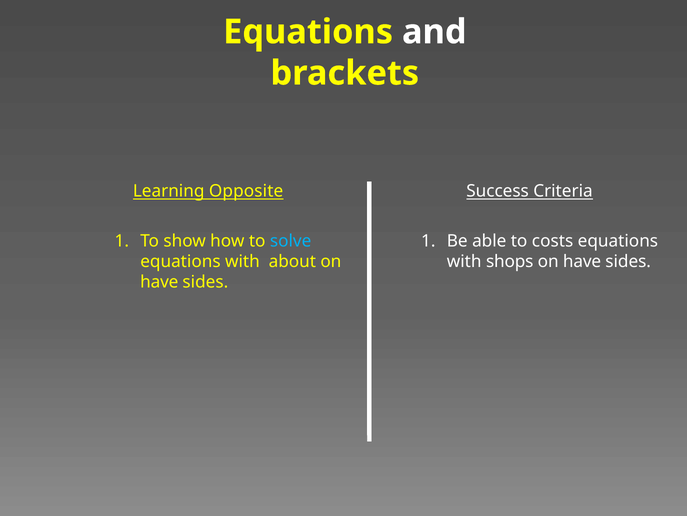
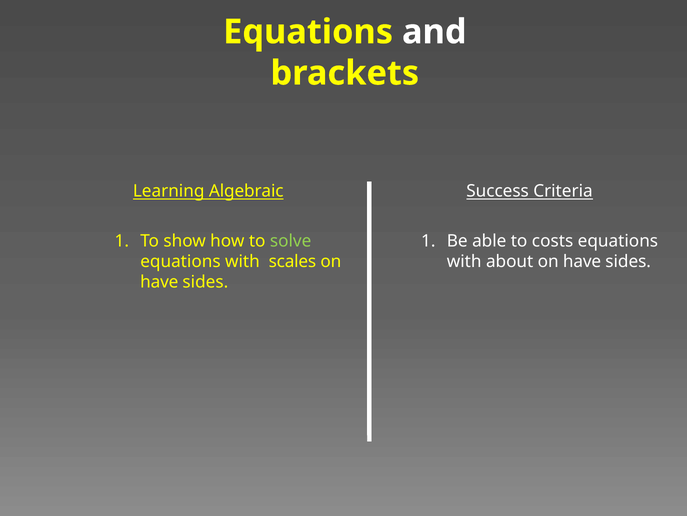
Opposite: Opposite -> Algebraic (246, 191)
solve colour: light blue -> light green (291, 241)
about: about -> scales (292, 261)
shops: shops -> about (510, 261)
